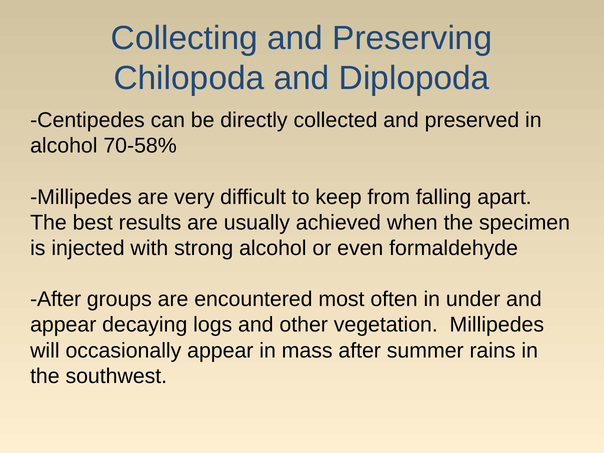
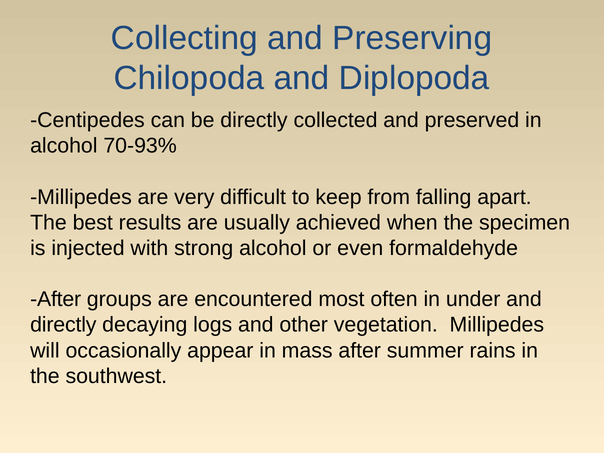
70-58%: 70-58% -> 70-93% (140, 146)
appear: appear -> directly (63, 325)
